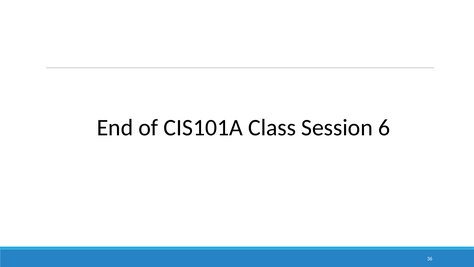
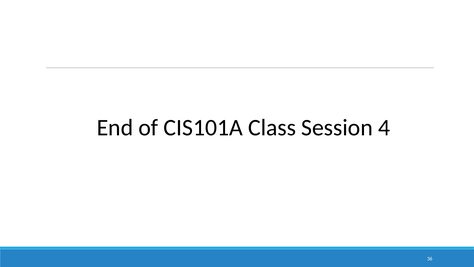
6: 6 -> 4 (384, 128)
